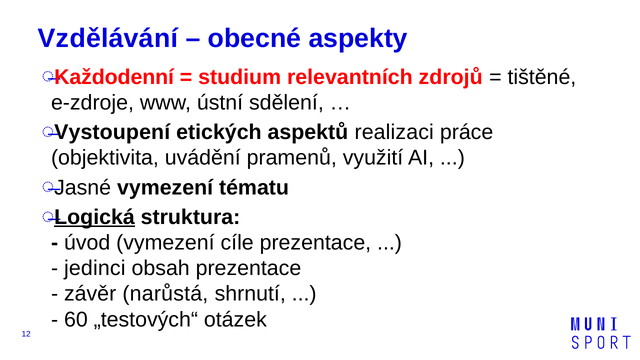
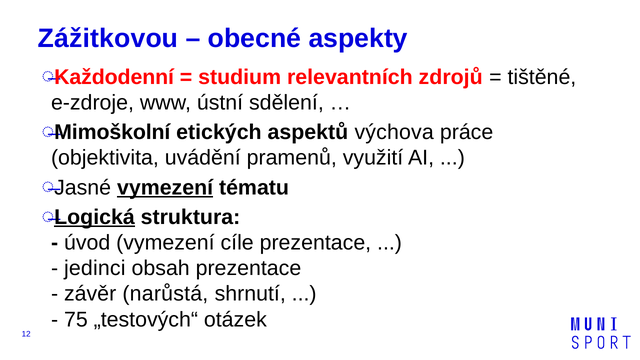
Vzdělávání: Vzdělávání -> Zážitkovou (108, 38)
Vystoupení: Vystoupení -> Mimoškolní (112, 132)
realizaci: realizaci -> výchova (394, 132)
vymezení underline: none -> present (165, 188)
60: 60 -> 75 (76, 320)
